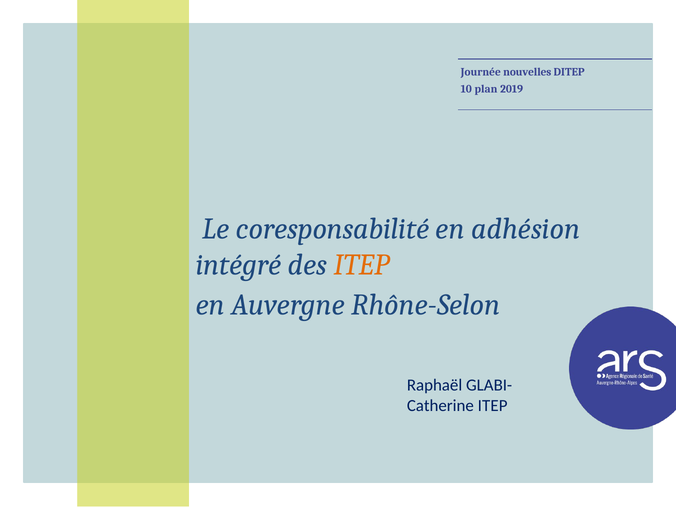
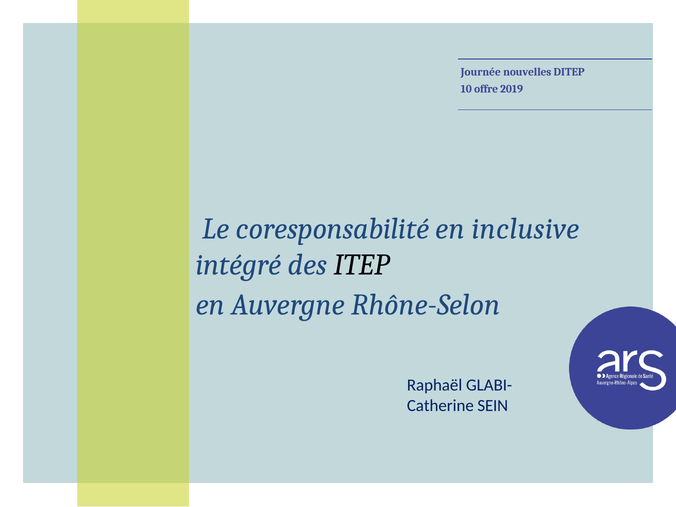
plan: plan -> offre (486, 89)
adhésion: adhésion -> inclusive (526, 229)
ITEP colour: orange -> black (361, 265)
ITEP: ITEP -> SEIN (493, 406)
